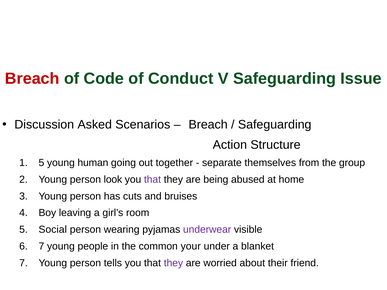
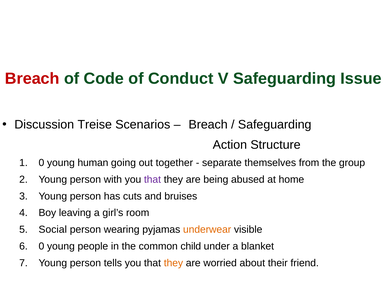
Asked: Asked -> Treise (95, 125)
5: 5 -> 0 (41, 163)
look: look -> with (113, 180)
underwear colour: purple -> orange (207, 230)
7: 7 -> 0 (41, 247)
your: your -> child (191, 247)
they colour: purple -> orange (173, 263)
